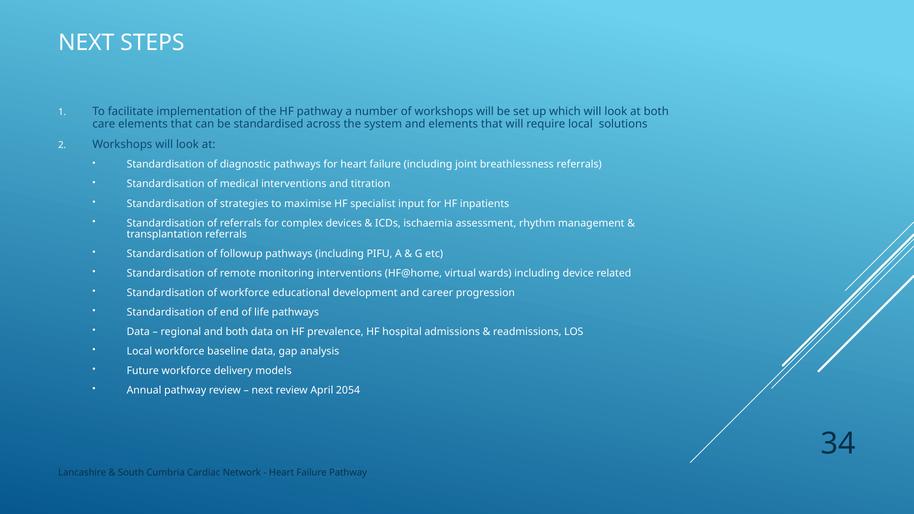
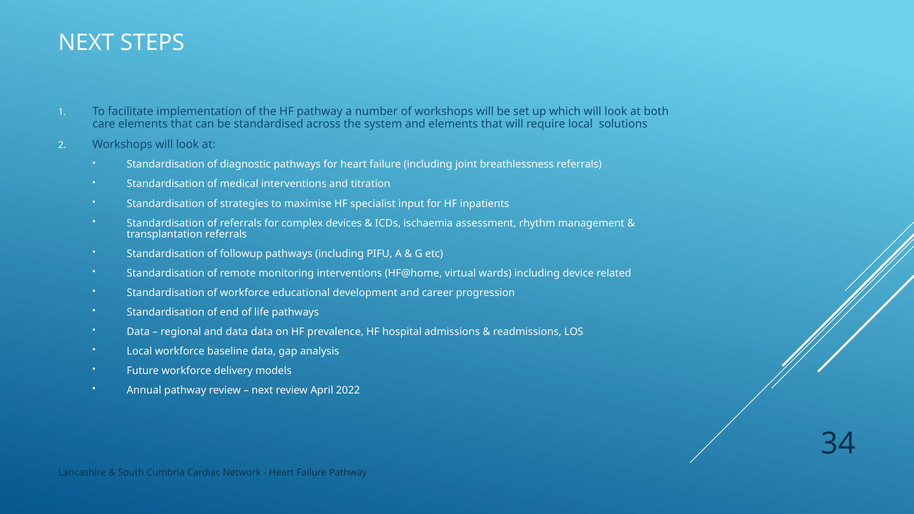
and both: both -> data (237, 332)
2054: 2054 -> 2022 (348, 391)
